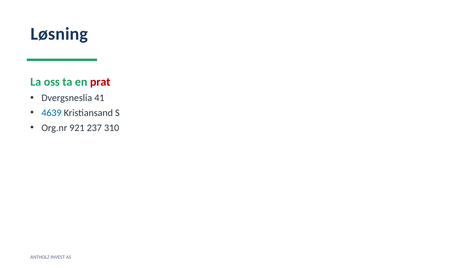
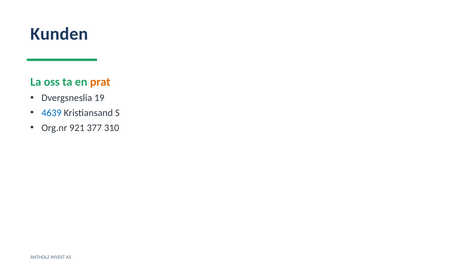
Løsning: Løsning -> Kunden (59, 34)
prat colour: red -> orange (100, 82)
41: 41 -> 19 (99, 98)
237: 237 -> 377 (94, 128)
